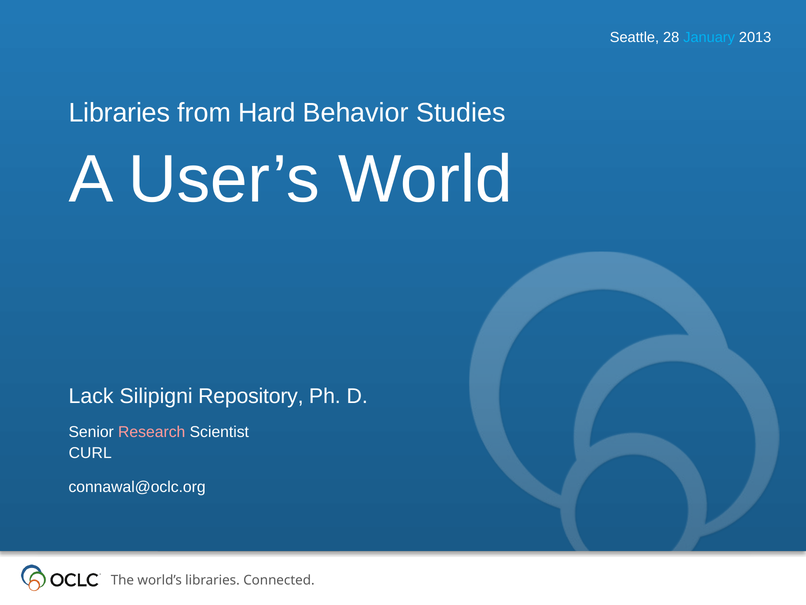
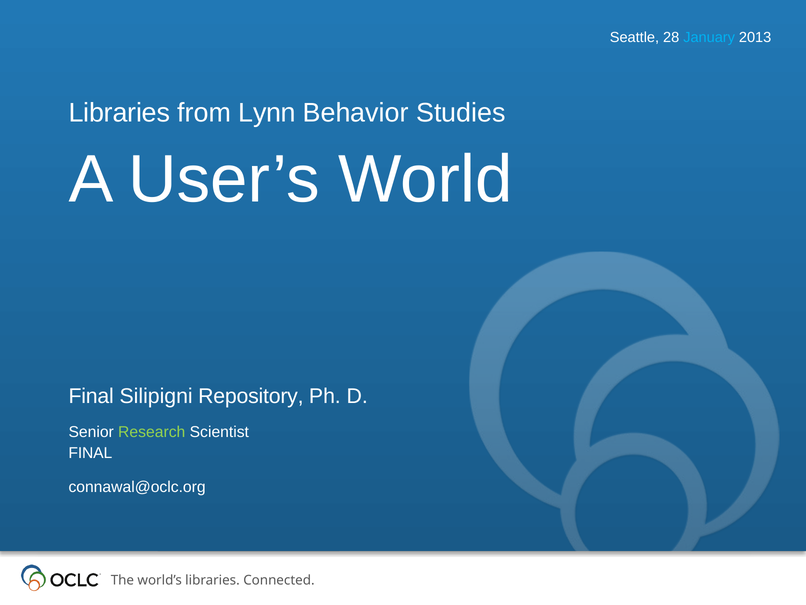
Hard: Hard -> Lynn (267, 113)
Lack: Lack -> Final (91, 396)
Research colour: pink -> light green (152, 432)
CURL: CURL -> FINAL (90, 453)
